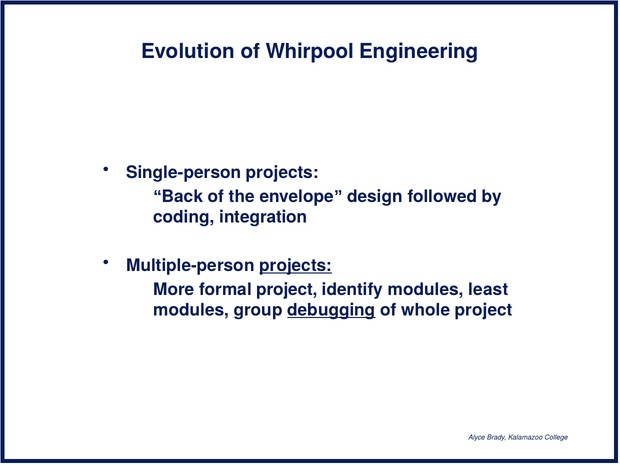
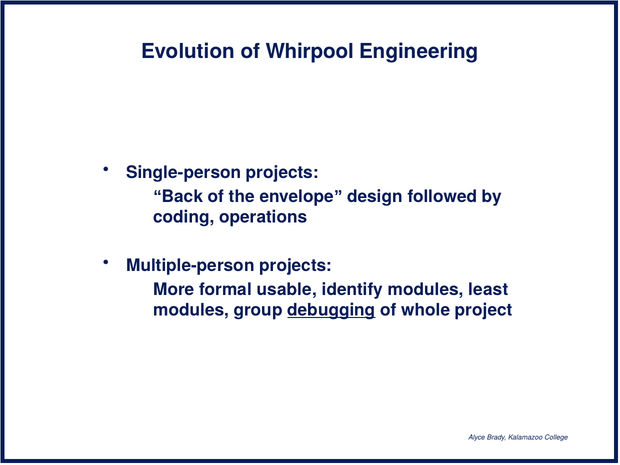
integration: integration -> operations (263, 217)
projects underline: present -> none (296, 265)
formal project: project -> usable (287, 289)
